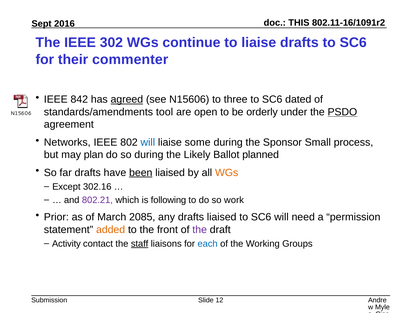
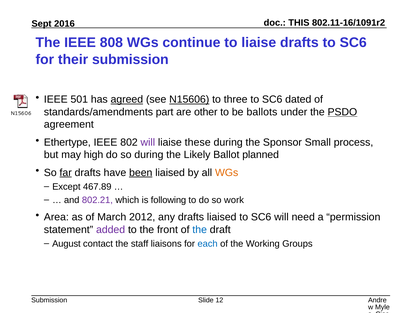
302: 302 -> 808 (111, 43)
their commenter: commenter -> submission (130, 60)
842: 842 -> 501 (79, 100)
N15606 underline: none -> present (189, 100)
tool: tool -> part (165, 112)
open: open -> other (206, 112)
orderly: orderly -> ballots (262, 112)
Networks: Networks -> Ethertype (67, 143)
will colour: blue -> purple (148, 143)
some: some -> these (198, 143)
plan: plan -> high (94, 155)
far underline: none -> present (66, 173)
302.16: 302.16 -> 467.89 (97, 187)
Prior: Prior -> Area (56, 218)
2085: 2085 -> 2012 (142, 218)
added colour: orange -> purple (111, 230)
the colour: purple -> blue (200, 230)
Activity: Activity -> August (66, 244)
staff underline: present -> none (140, 244)
